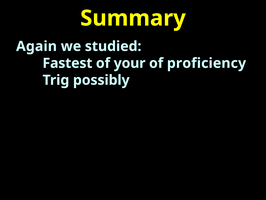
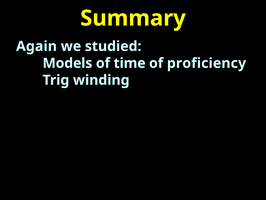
Fastest: Fastest -> Models (67, 63)
your: your -> time (130, 63)
possibly: possibly -> winding (101, 80)
